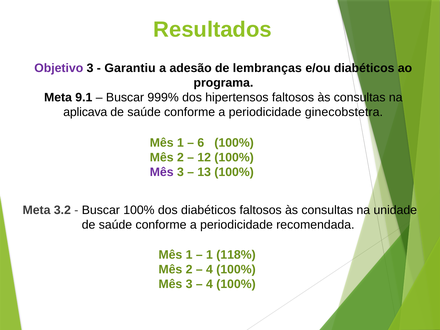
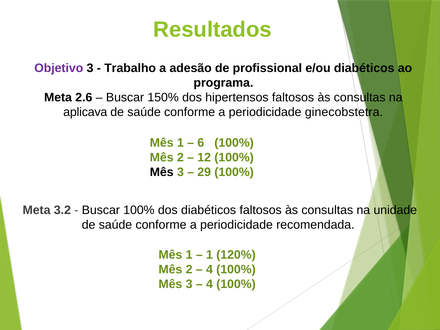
Garantiu: Garantiu -> Trabalho (130, 68)
lembranças: lembranças -> profissional (267, 68)
9.1: 9.1 -> 2.6 (84, 97)
999%: 999% -> 150% (163, 97)
Mês colour: purple -> black (162, 172)
13: 13 -> 29 (204, 172)
118%: 118% -> 120% (236, 255)
